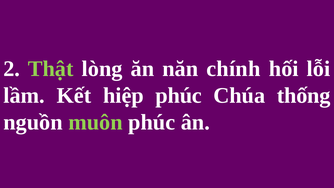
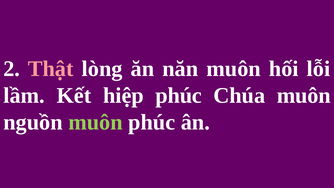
Thật colour: light green -> pink (51, 69)
năn chính: chính -> muôn (234, 69)
Chúa thống: thống -> muôn (304, 95)
